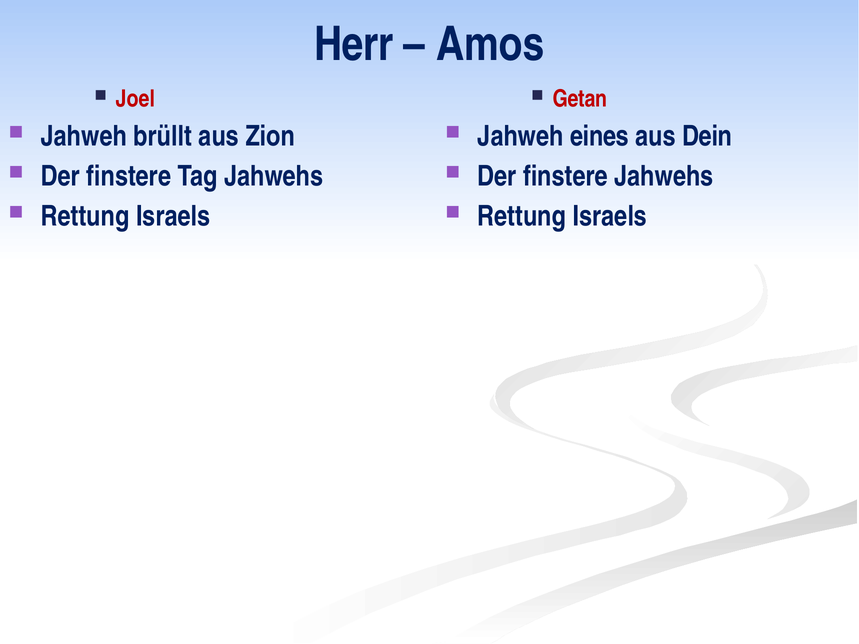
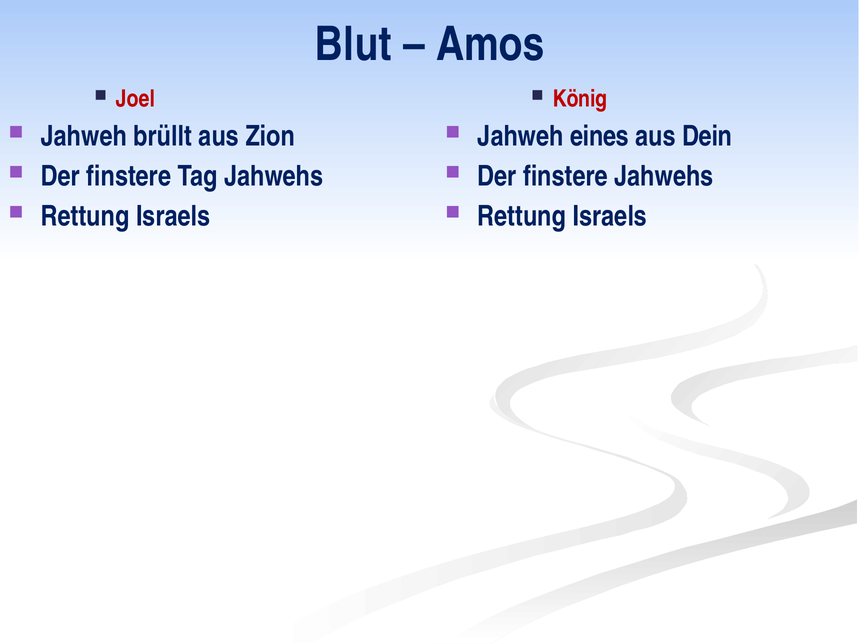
Herr: Herr -> Blut (353, 45)
Getan: Getan -> König (580, 99)
